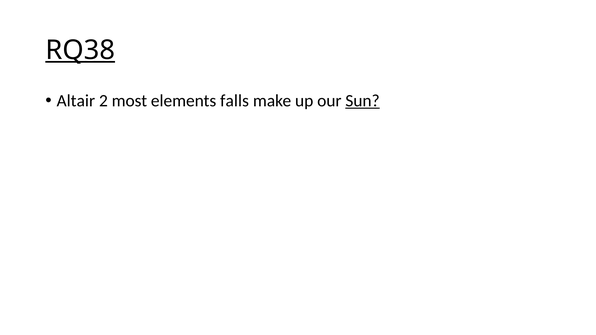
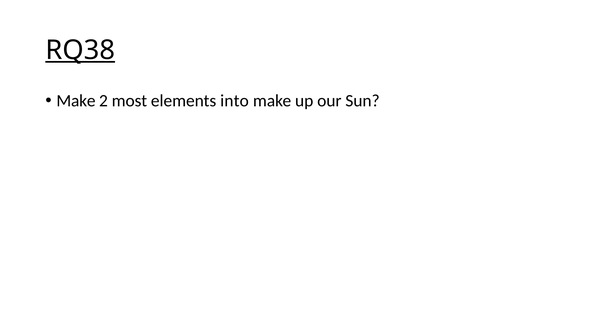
Altair: Altair -> Make (76, 101)
falls: falls -> into (235, 101)
Sun underline: present -> none (363, 101)
